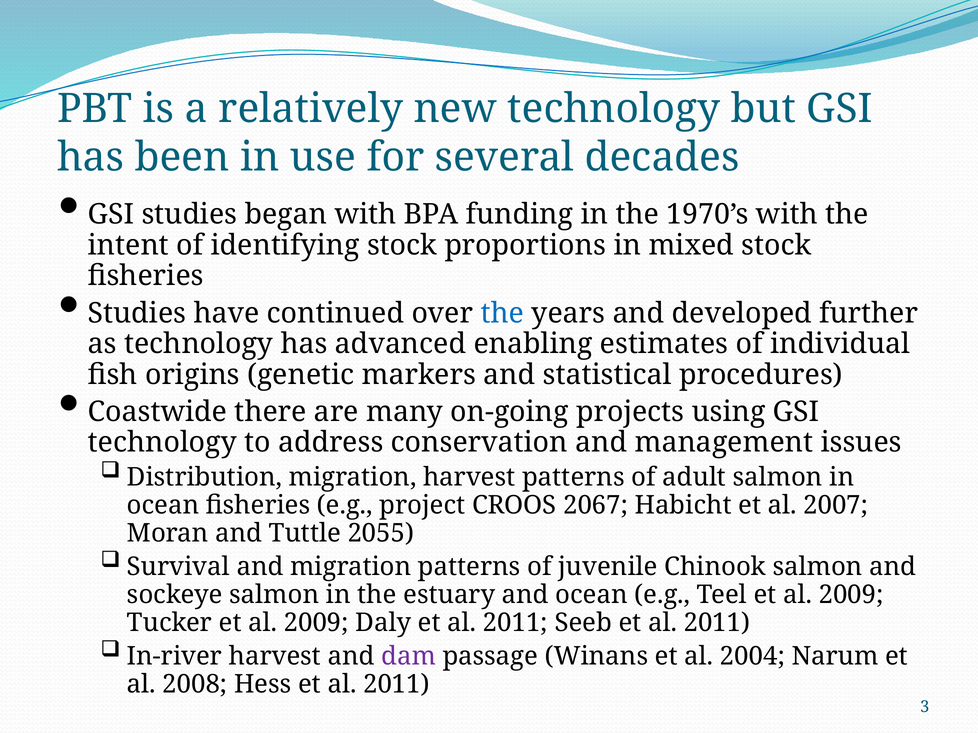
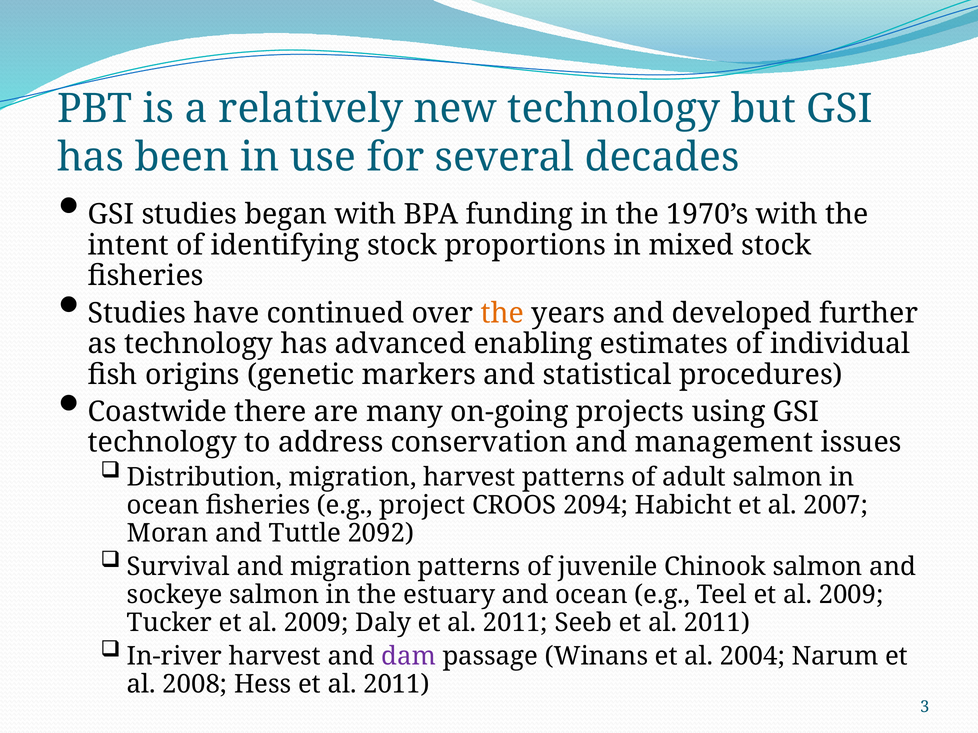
the colour: blue -> orange (502, 313)
2067: 2067 -> 2094 (596, 506)
2055: 2055 -> 2092 (381, 533)
